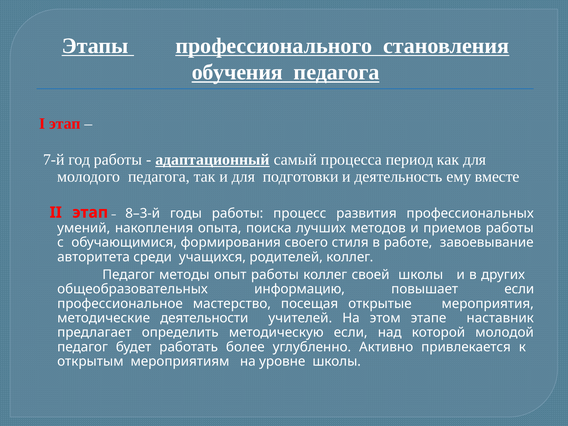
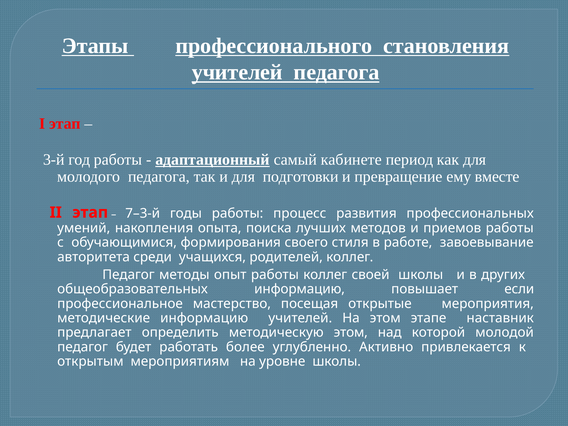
обучения: обучения -> учителей (237, 72)
7-й: 7-й -> 3-й (54, 159)
процесса: процесса -> кабинете (351, 159)
деятельность: деятельность -> превращение (399, 177)
8–3-й: 8–3-й -> 7–3-й (143, 213)
методические деятельности: деятельности -> информацию (204, 318)
методическую если: если -> этом (351, 333)
